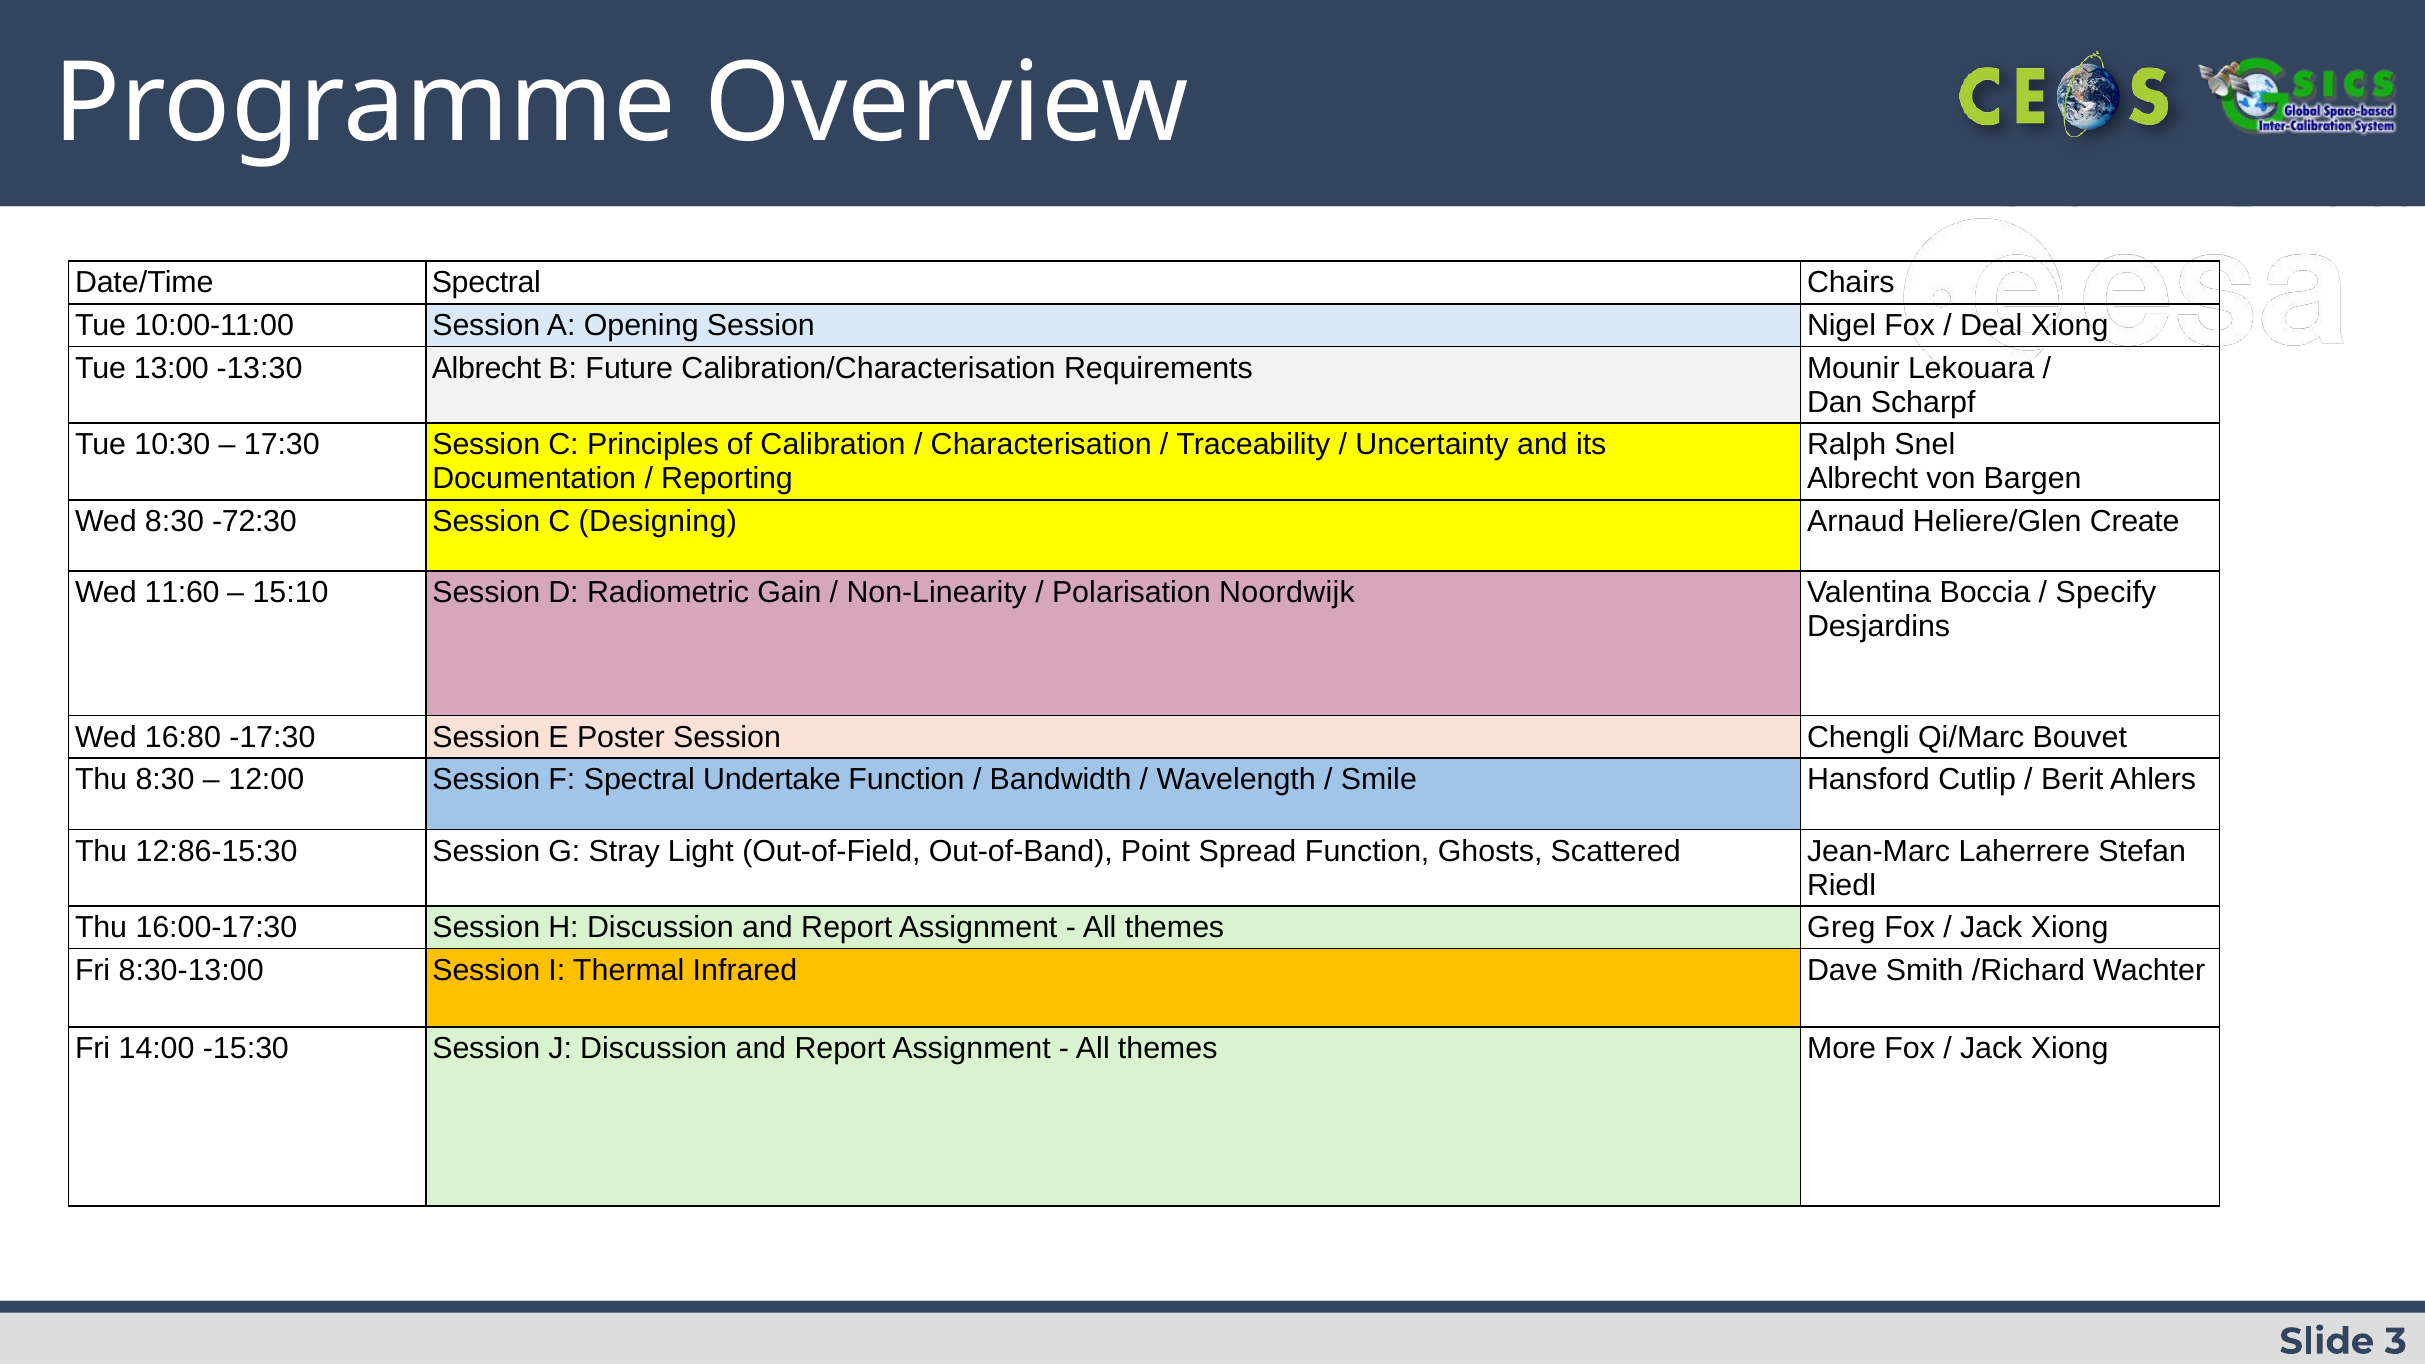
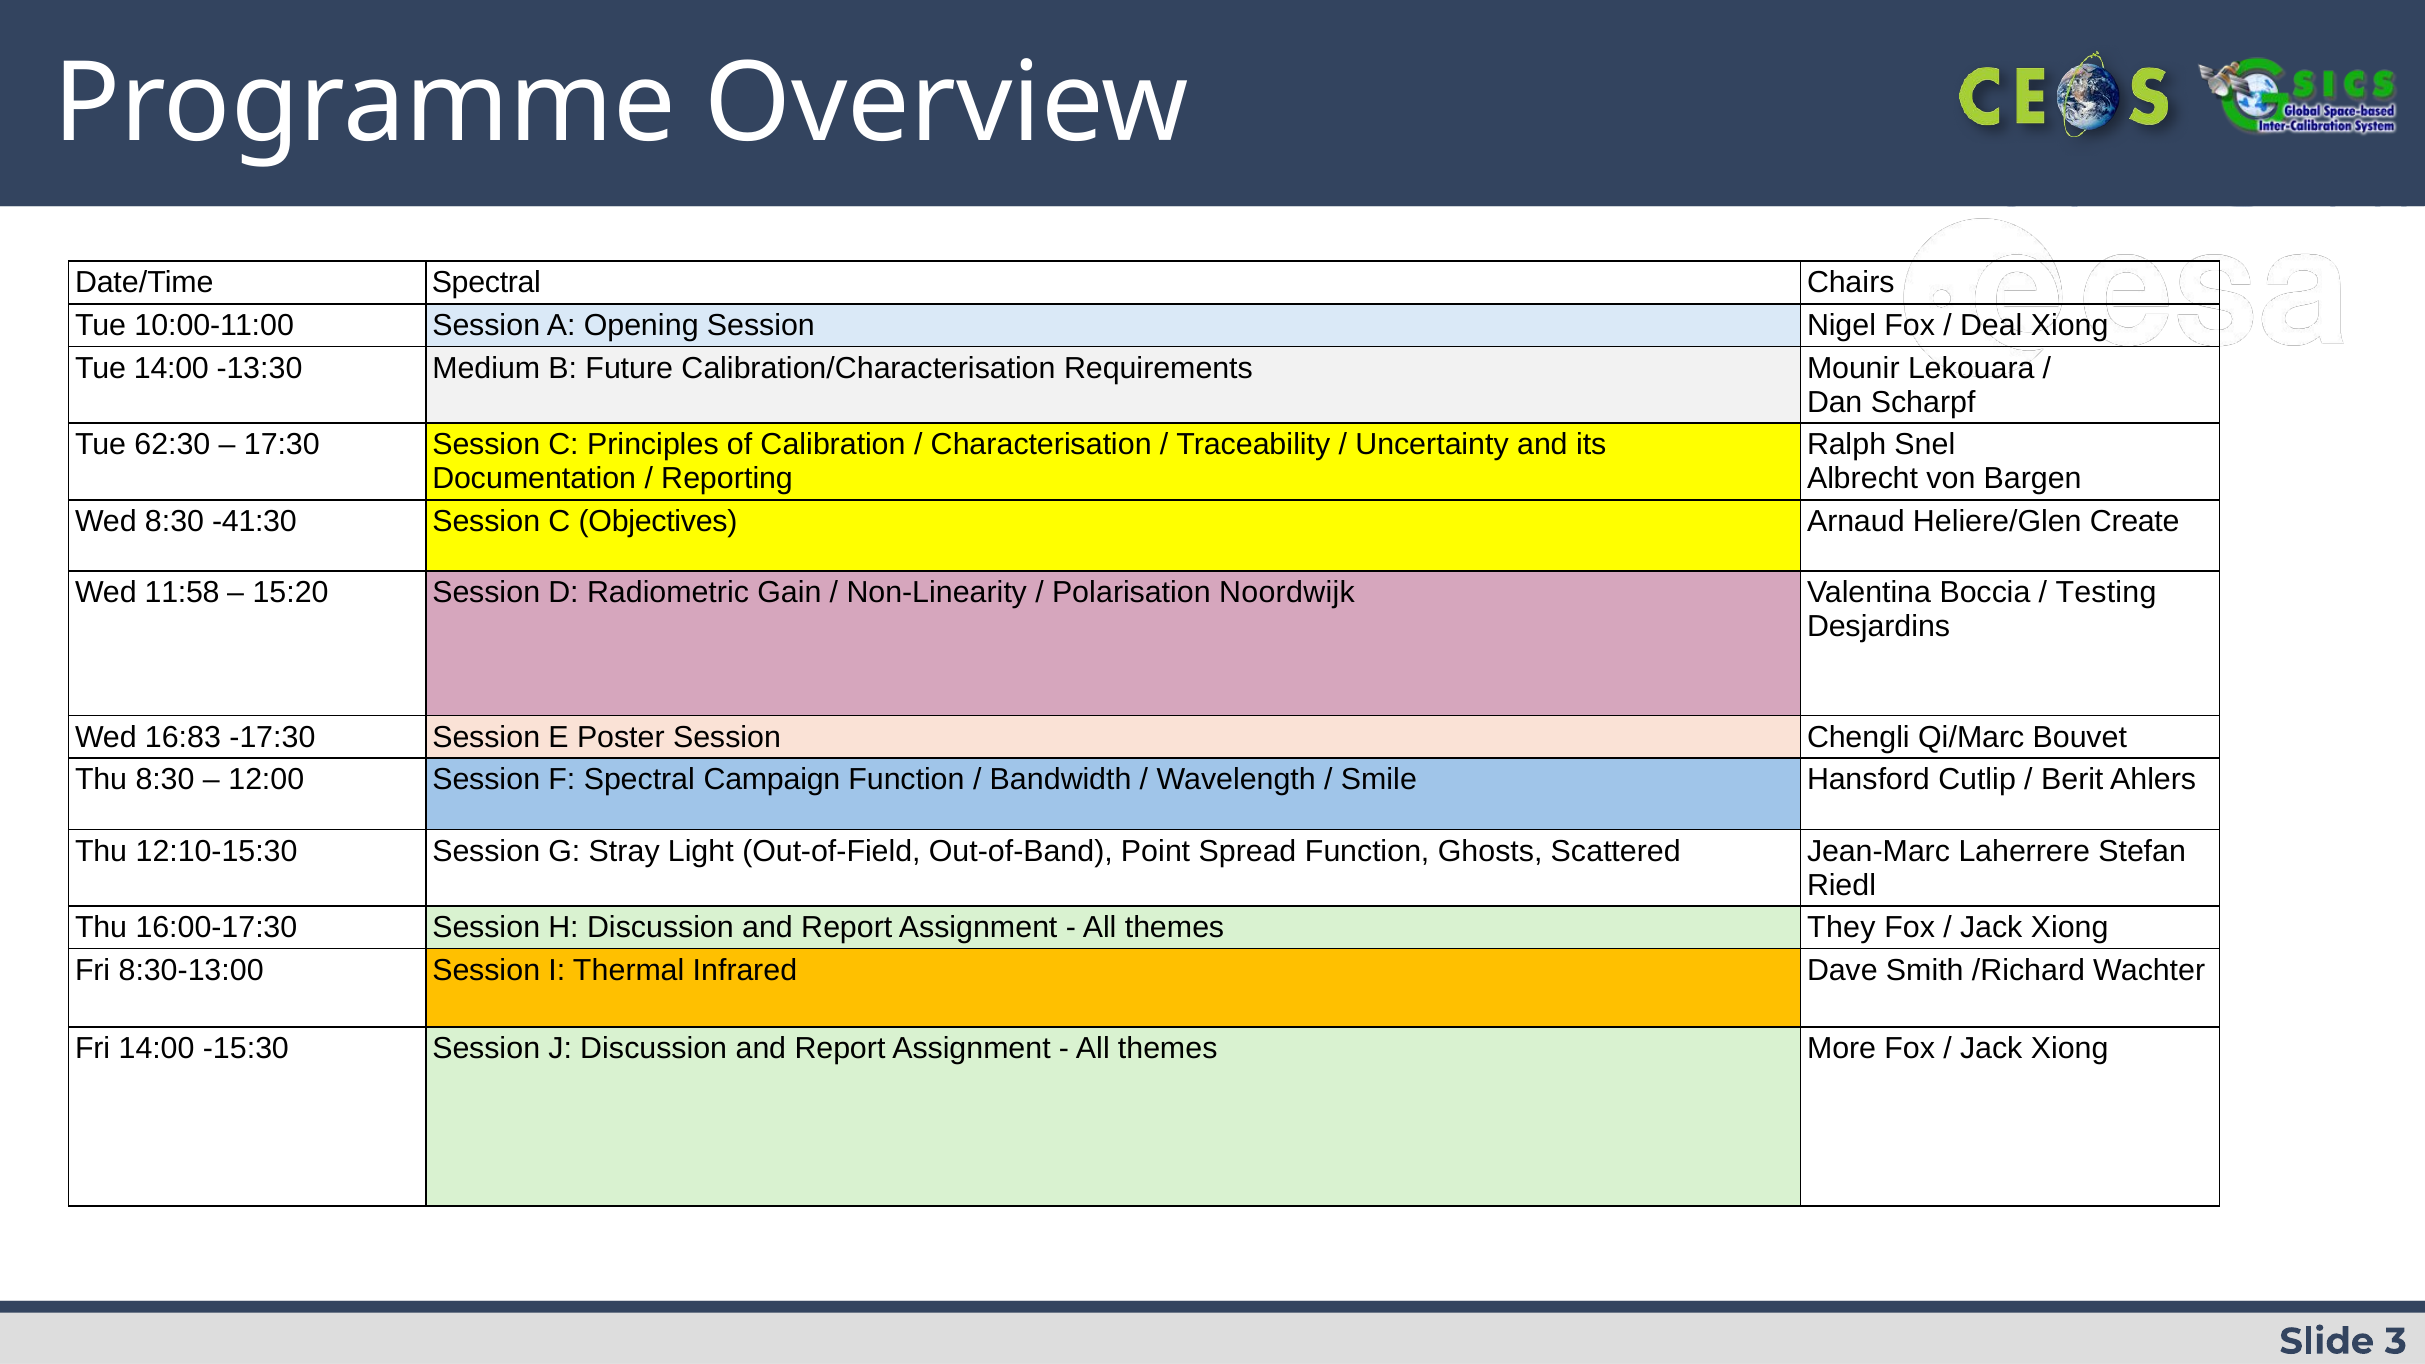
Tue 13:00: 13:00 -> 14:00 (171, 368)
-13:30 Albrecht: Albrecht -> Medium (486, 368)
10:30: 10:30 -> 62:30 (172, 445)
-72:30: -72:30 -> -41:30 (254, 522)
Designing: Designing -> Objectives (658, 522)
11:60: 11:60 -> 11:58 (182, 593)
15:10: 15:10 -> 15:20 (291, 593)
Specify: Specify -> Testing (2106, 593)
16:80: 16:80 -> 16:83 (183, 737)
Undertake: Undertake -> Campaign (772, 780)
12:86-15:30: 12:86-15:30 -> 12:10-15:30 (217, 851)
Greg: Greg -> They (1841, 928)
